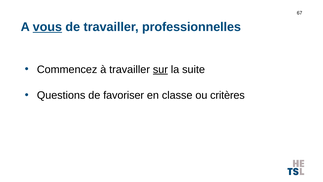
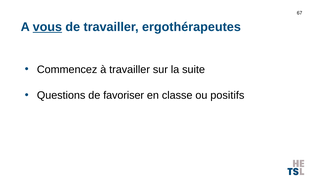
professionnelles: professionnelles -> ergothérapeutes (191, 27)
sur underline: present -> none (160, 69)
critères: critères -> positifs (227, 95)
